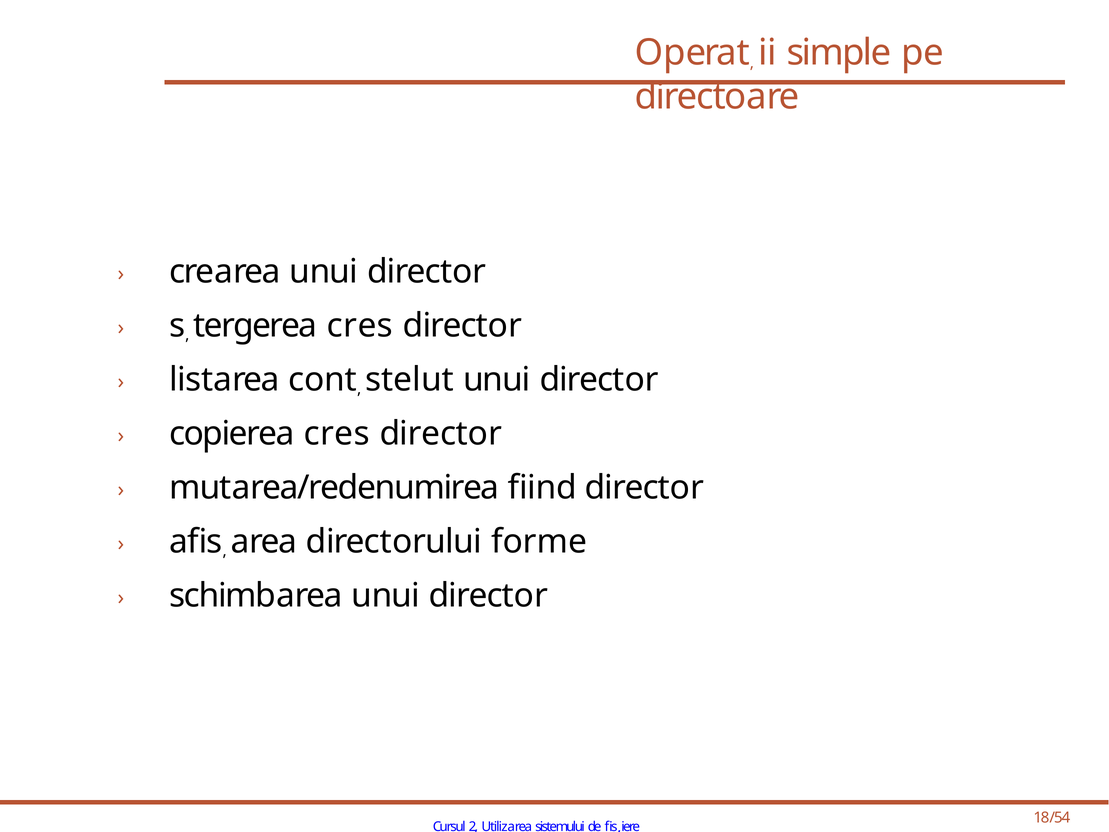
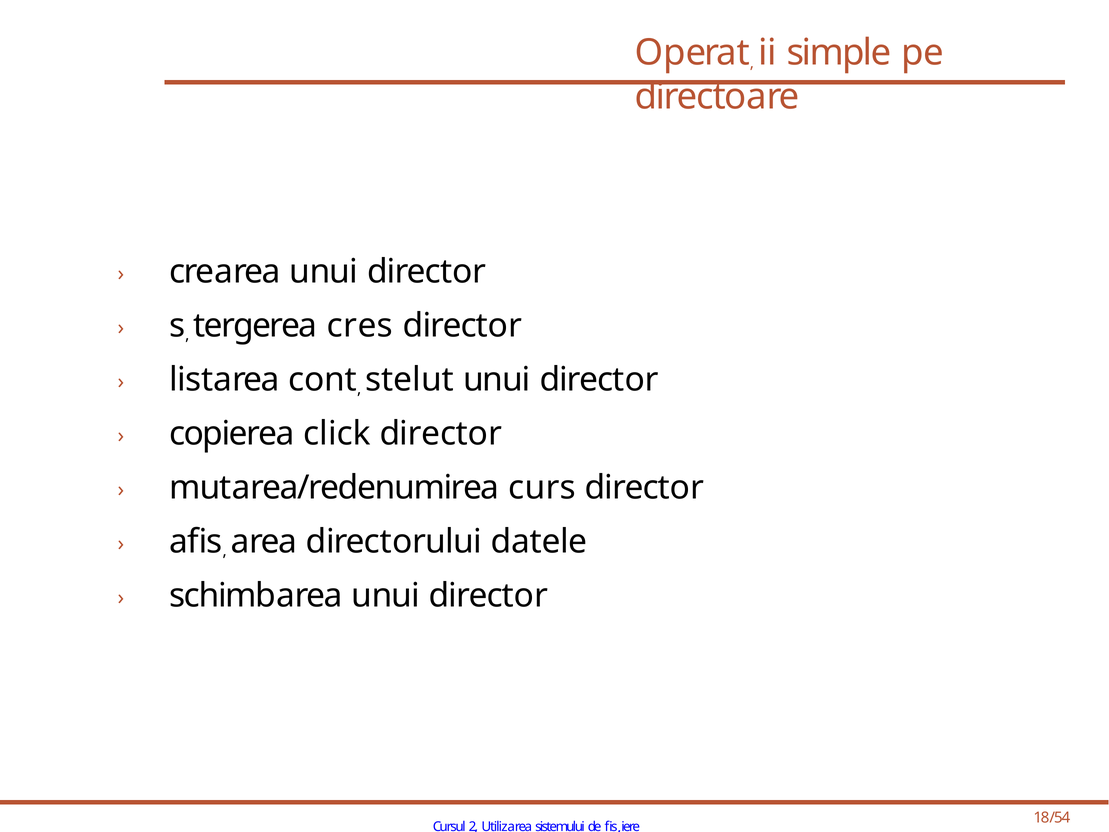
copierea cres: cres -> click (337, 434)
fiind: fiind -> curs (542, 488)
forme: forme -> datele (539, 542)
